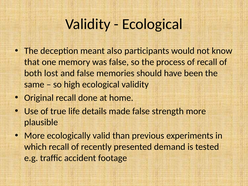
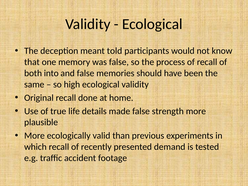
also: also -> told (115, 51)
lost: lost -> into (51, 73)
